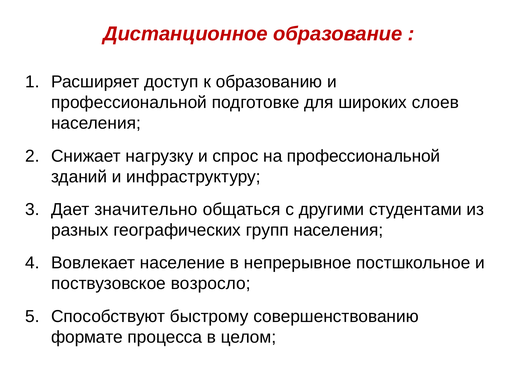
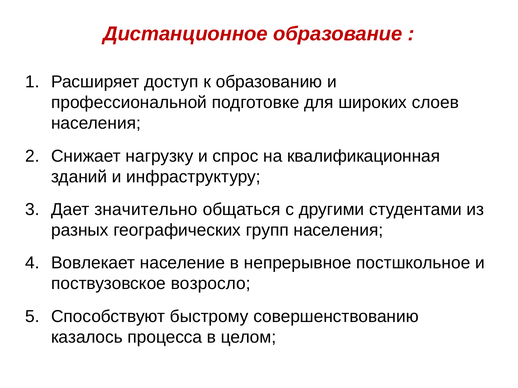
на профессиональной: профессиональной -> квалификационная (364, 156)
формате: формате -> казалось (87, 337)
